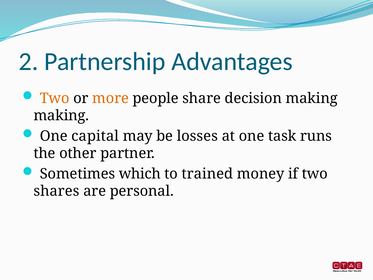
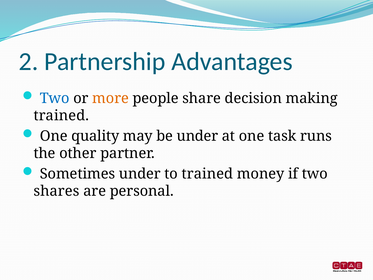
Two colour: orange -> blue (55, 98)
making: making -> trained (61, 116)
capital: capital -> quality (95, 136)
be losses: losses -> under (197, 136)
Sometimes which: which -> under (140, 174)
